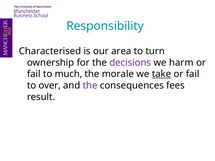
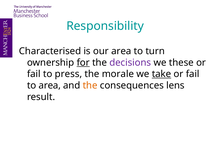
for underline: none -> present (83, 63)
harm: harm -> these (181, 63)
much: much -> press (68, 74)
to over: over -> area (50, 86)
the colour: purple -> orange (90, 86)
fees: fees -> lens (175, 86)
